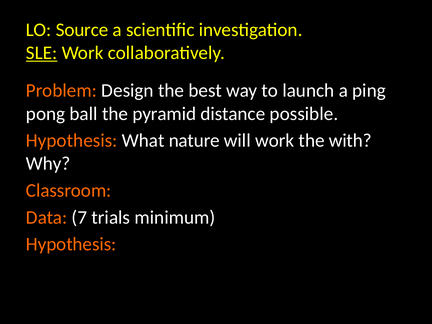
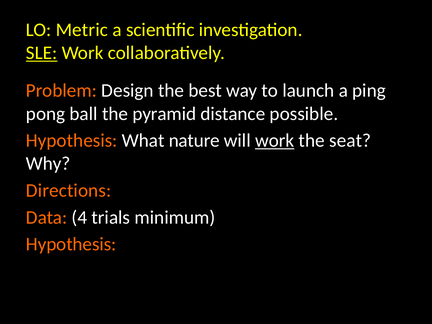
Source: Source -> Metric (82, 30)
work underline: none -> present (275, 141)
with: with -> seat (350, 141)
Classroom: Classroom -> Directions (69, 190)
7: 7 -> 4 (79, 217)
